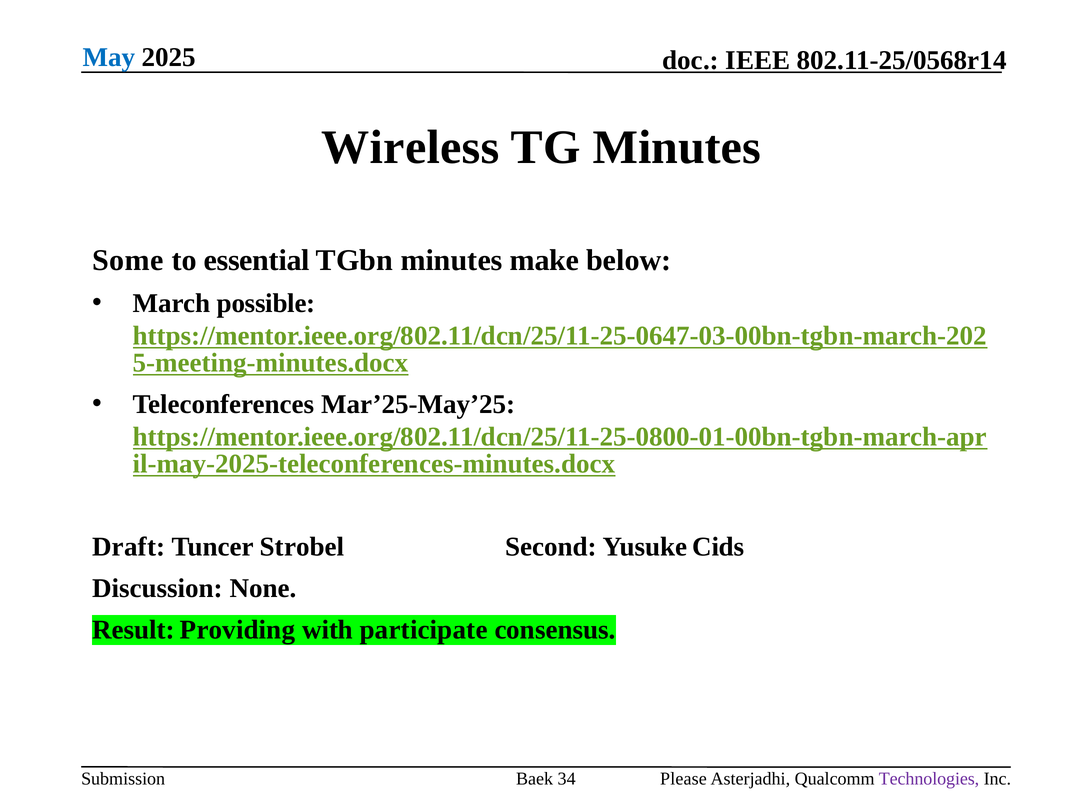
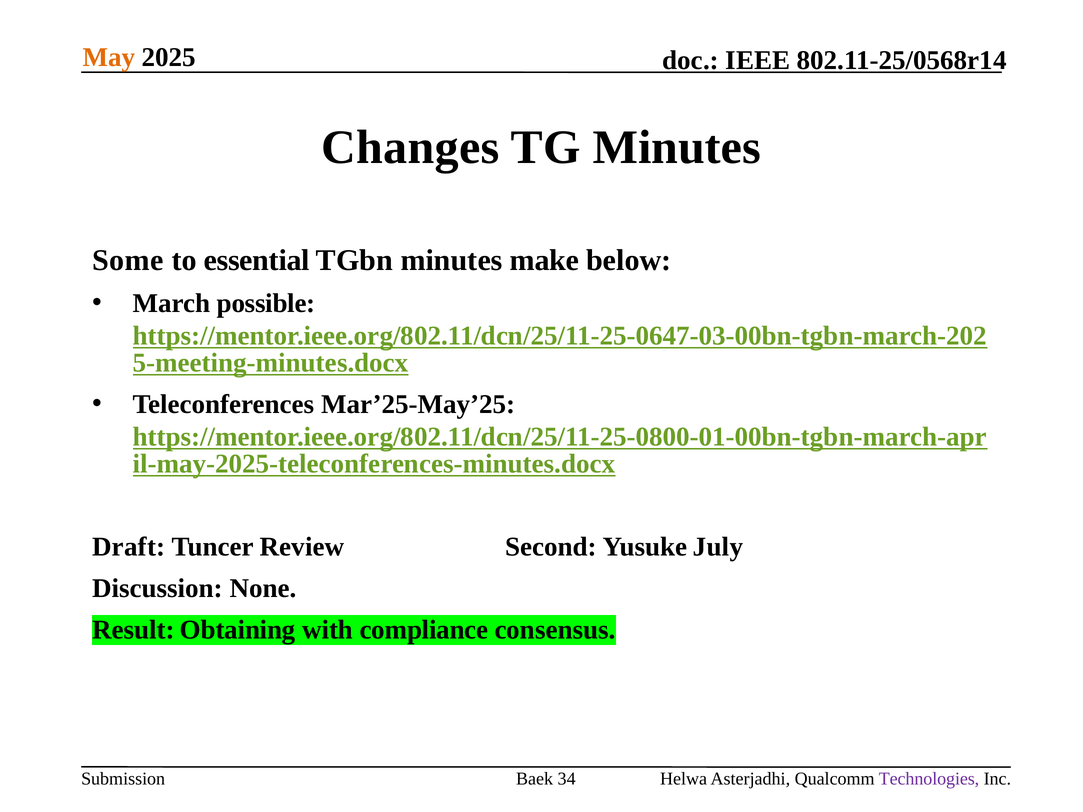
May colour: blue -> orange (109, 57)
Wireless: Wireless -> Changes (410, 148)
Strobel: Strobel -> Review (302, 547)
Cids: Cids -> July (718, 547)
Providing: Providing -> Obtaining (238, 630)
participate: participate -> compliance (424, 630)
Please: Please -> Helwa (684, 779)
